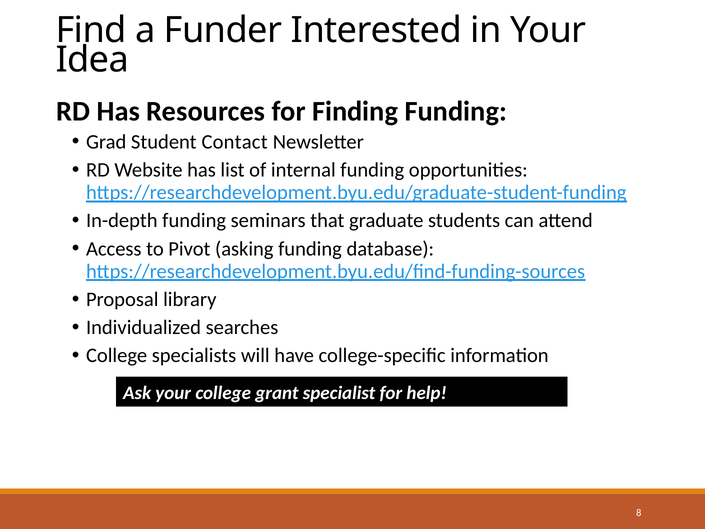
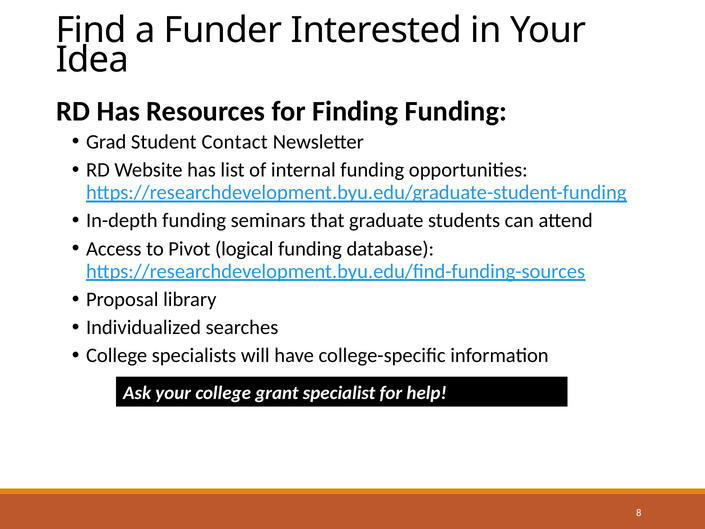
asking: asking -> logical (244, 249)
